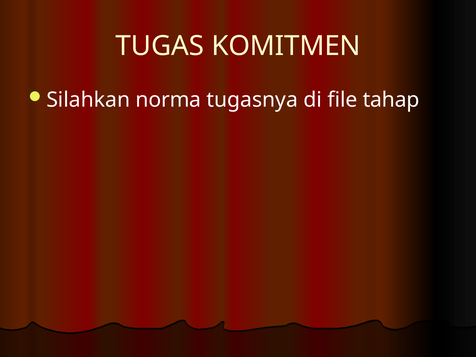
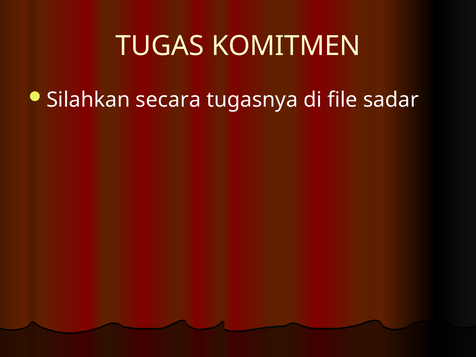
norma: norma -> secara (168, 100)
tahap: tahap -> sadar (391, 100)
